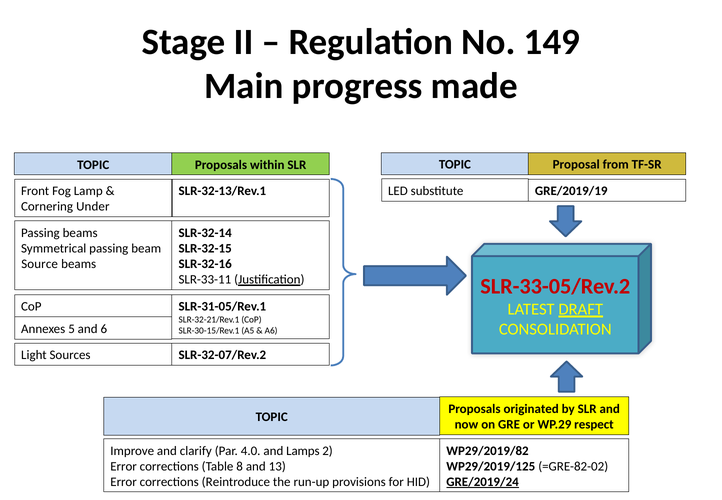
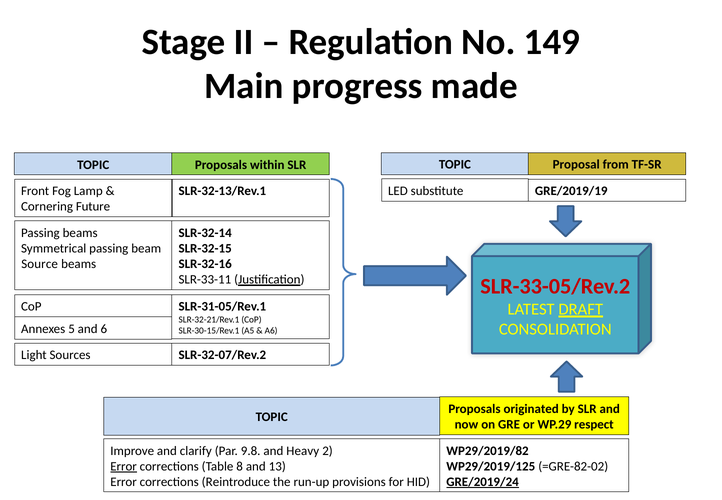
Under: Under -> Future (93, 206)
4.0: 4.0 -> 9.8 (251, 451)
Lamps: Lamps -> Heavy (303, 451)
Error underline: none -> present (124, 466)
